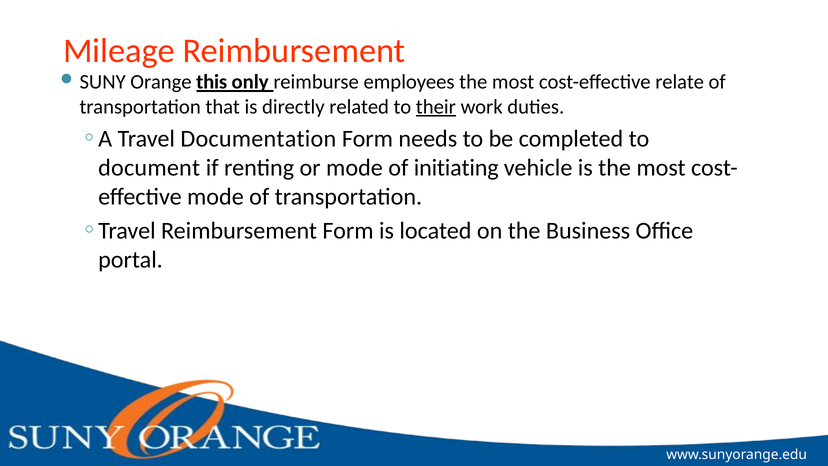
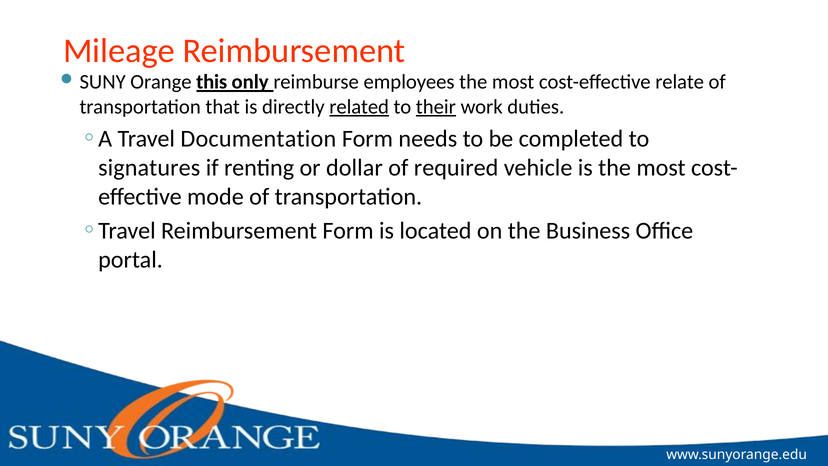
related underline: none -> present (359, 107)
document: document -> signatures (149, 168)
or mode: mode -> dollar (354, 168)
initiating: initiating -> required (456, 168)
